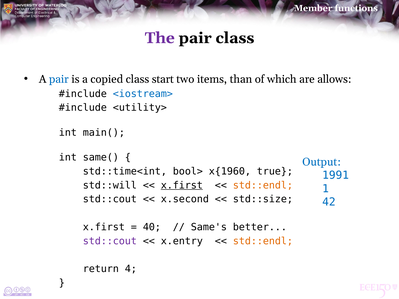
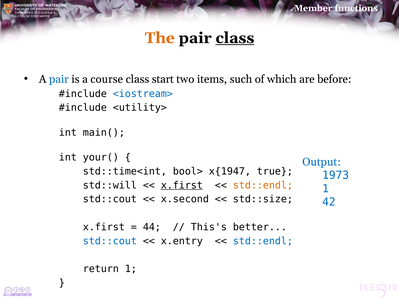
The colour: purple -> orange (160, 38)
class underline: none -> present (235, 38)
copied: copied -> course (107, 79)
than: than -> such (241, 79)
allows: allows -> before (334, 79)
same(: same( -> your( (101, 157)
x{1960: x{1960 -> x{1947 (230, 171)
1991: 1991 -> 1973 (336, 175)
40: 40 -> 44 (152, 227)
Same's: Same's -> This's (209, 227)
std::cout colour: purple -> blue (110, 241)
std::endl colour: orange -> blue (263, 241)
return 4: 4 -> 1 (131, 269)
